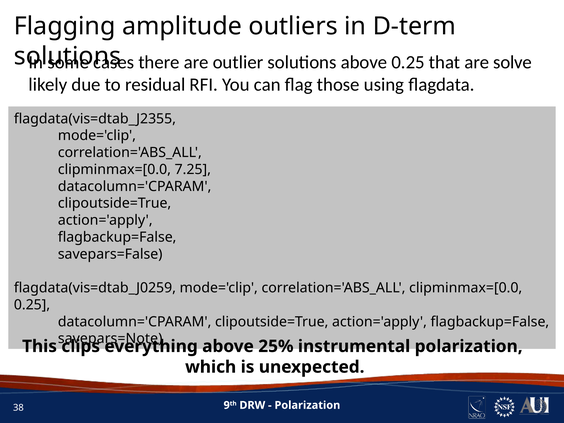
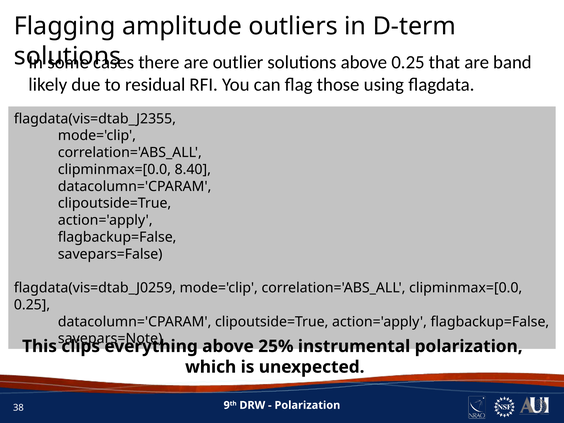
solve: solve -> band (513, 62)
7.25: 7.25 -> 8.40 (193, 169)
